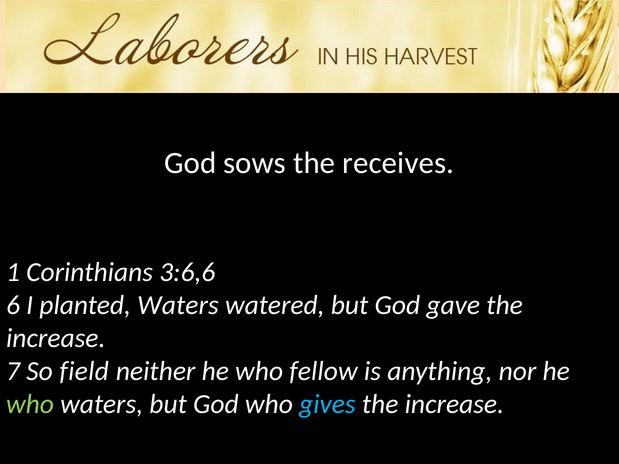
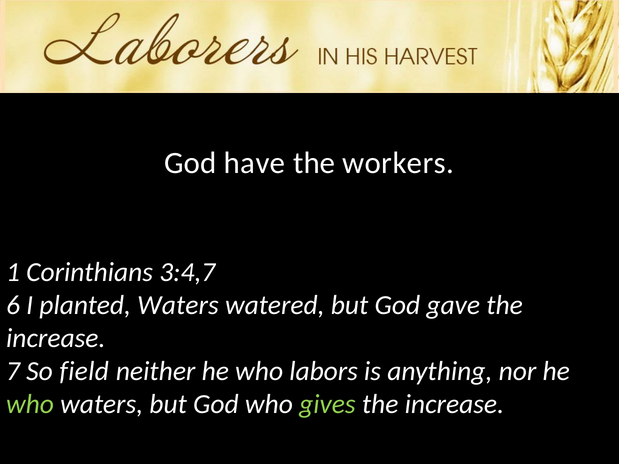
sows: sows -> have (255, 163)
receives: receives -> workers (398, 163)
3:6,6: 3:6,6 -> 3:4,7 (187, 272)
fellow: fellow -> labors (324, 371)
gives colour: light blue -> light green (327, 404)
